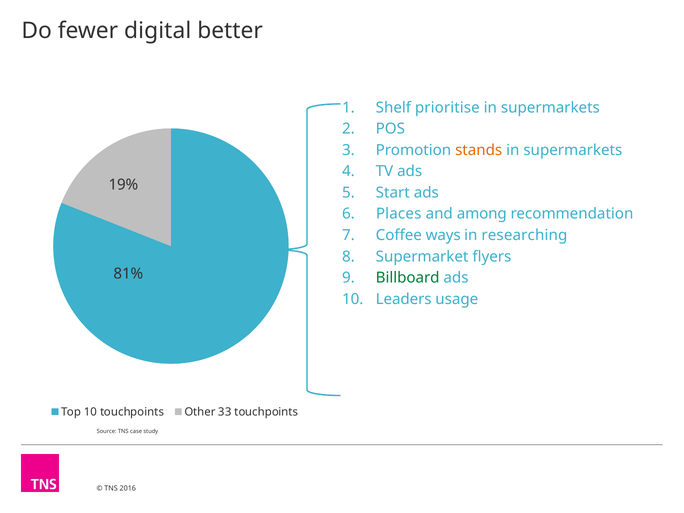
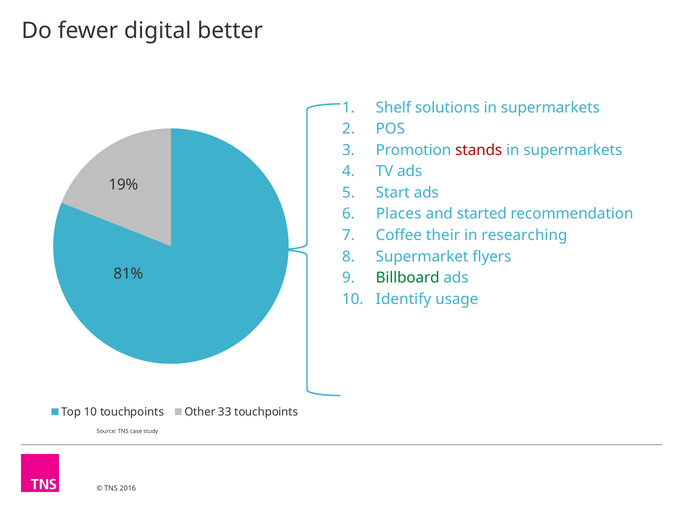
prioritise: prioritise -> solutions (447, 108)
stands colour: orange -> red (479, 150)
among: among -> started (482, 214)
ways: ways -> their (443, 235)
Leaders: Leaders -> Identify (404, 299)
